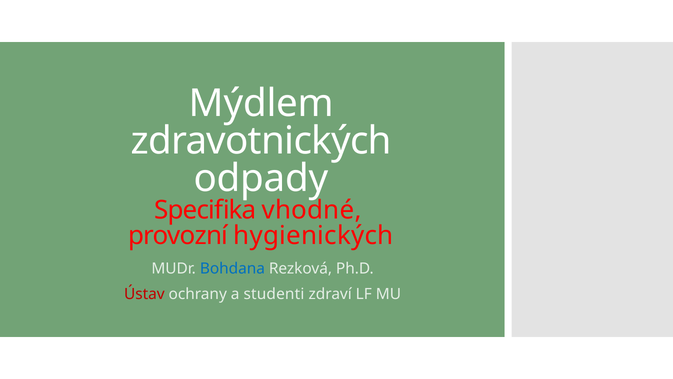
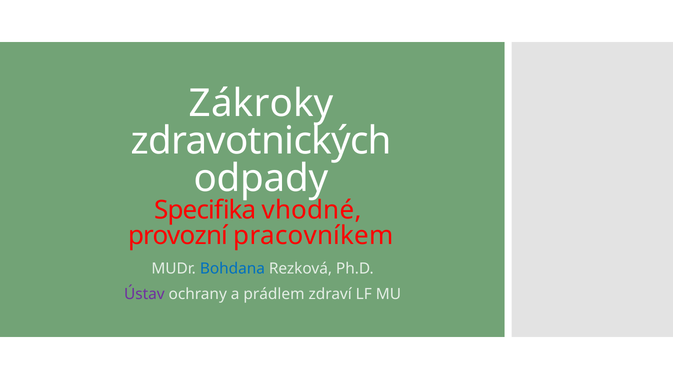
Mýdlem: Mýdlem -> Zákroky (261, 103)
hygienických: hygienických -> pracovníkem (313, 235)
Ústav colour: red -> purple (144, 294)
studenti: studenti -> prádlem (274, 294)
